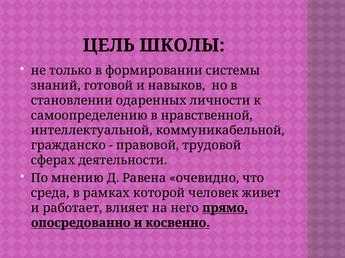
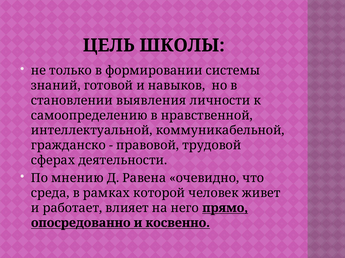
одаренных: одаренных -> выявления (151, 101)
